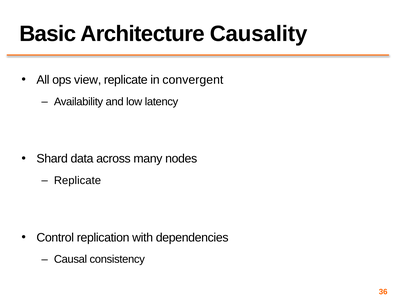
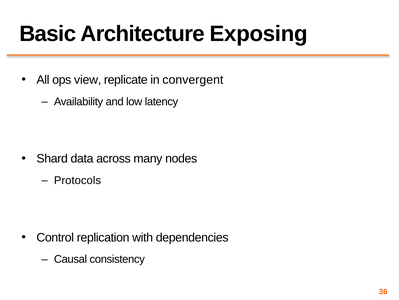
Causality: Causality -> Exposing (259, 34)
Replicate: Replicate -> Protocols (77, 180)
